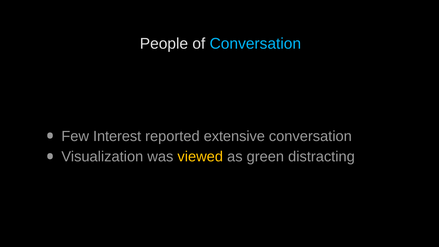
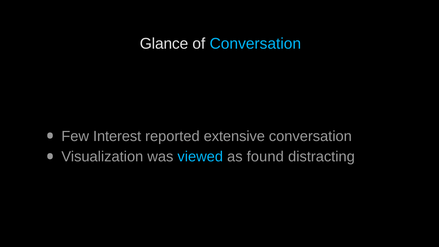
People: People -> Glance (164, 44)
viewed colour: yellow -> light blue (200, 157)
green: green -> found (265, 157)
